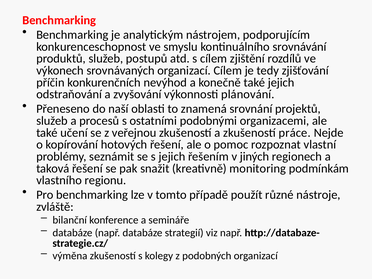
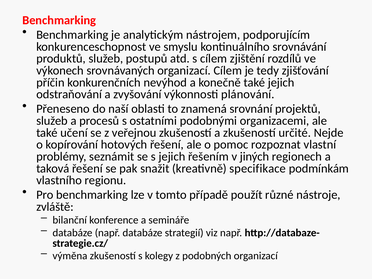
práce: práce -> určité (295, 133)
monitoring: monitoring -> specifikace (258, 168)
